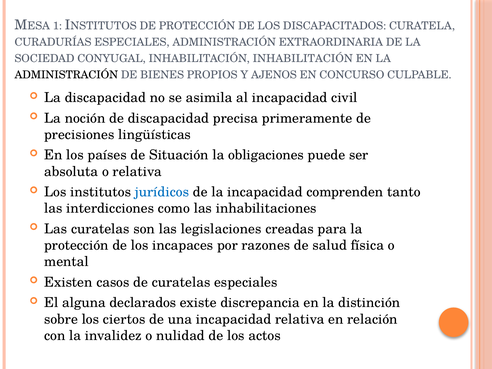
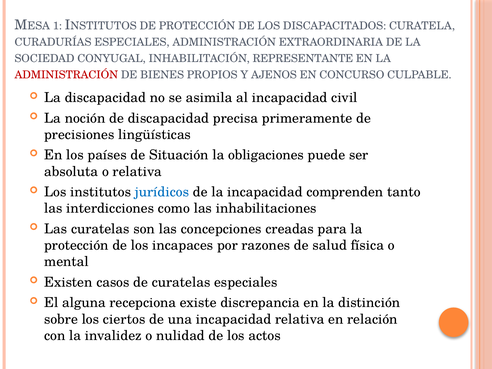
INHABILITACIÓN INHABILITACIÓN: INHABILITACIÓN -> REPRESENTANTE (303, 59)
ADMINISTRACIÓN colour: black -> red (66, 75)
legislaciones: legislaciones -> concepciones (221, 229)
declarados: declarados -> recepciona (143, 303)
